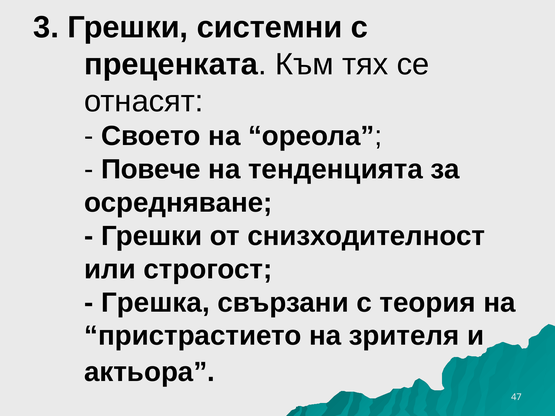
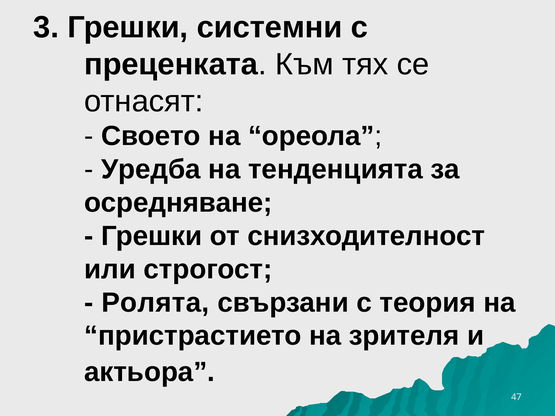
Повече: Повече -> Уредба (151, 170)
Грешка: Грешка -> Ролята (155, 303)
